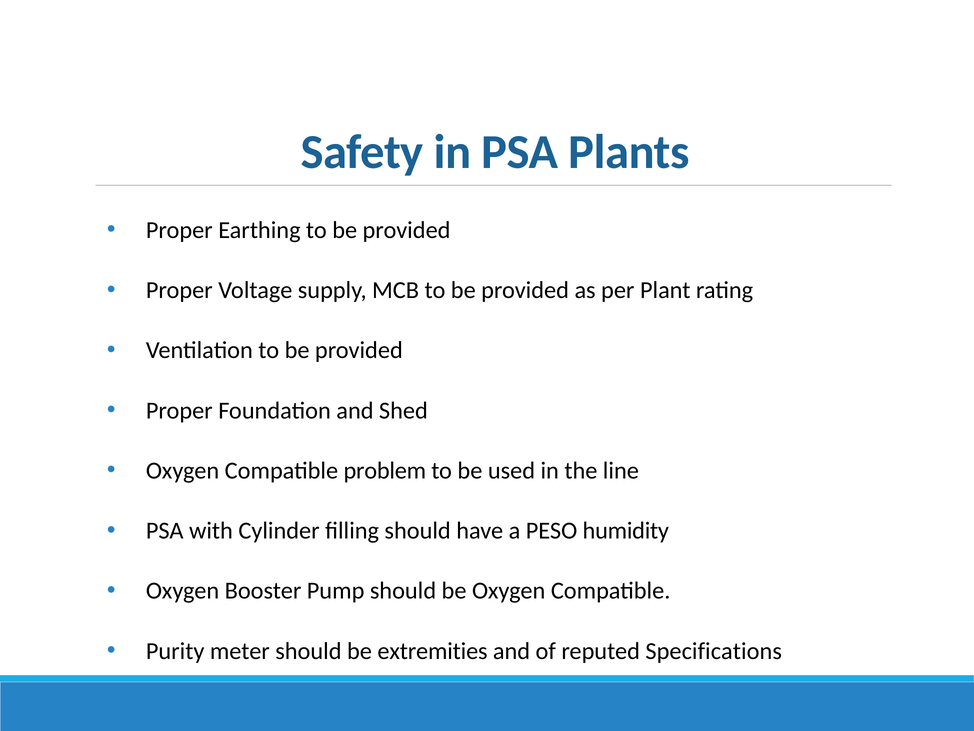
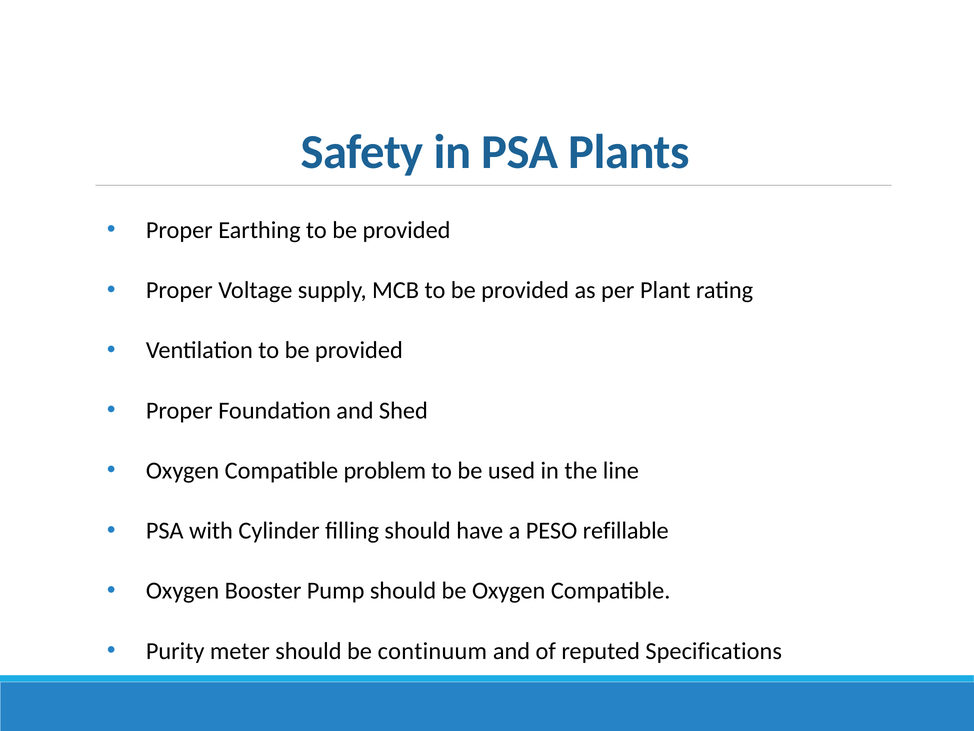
humidity: humidity -> refillable (626, 530)
extremities: extremities -> continuum (432, 651)
